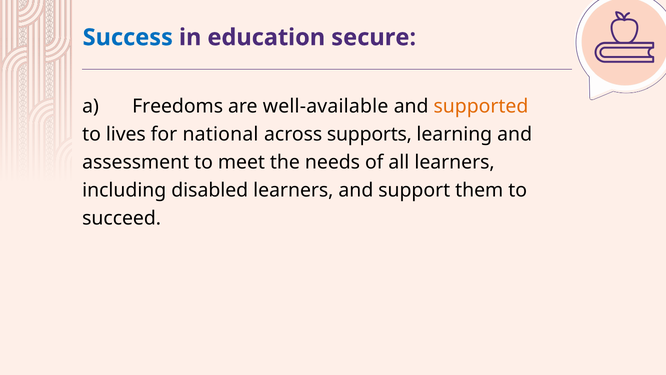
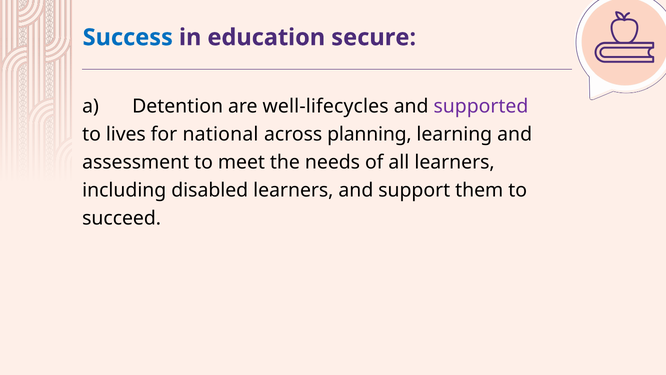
Freedoms: Freedoms -> Detention (178, 106)
well-available: well-available -> well-lifecycles (326, 106)
supported colour: orange -> purple (481, 106)
supports: supports -> planning (369, 134)
